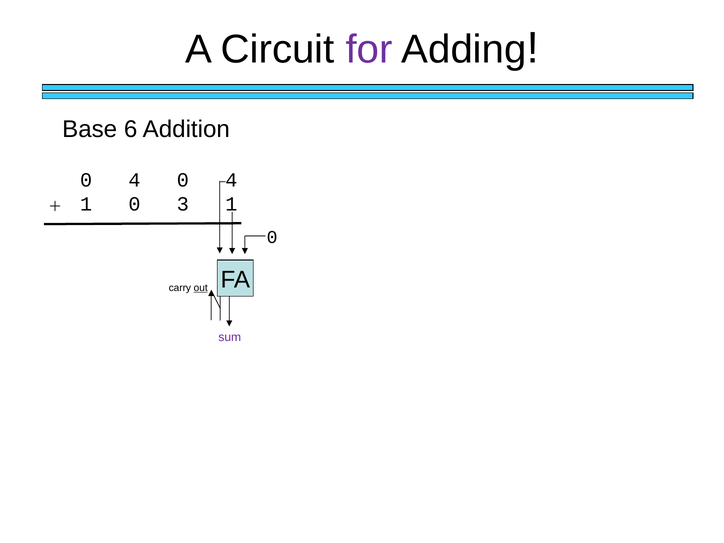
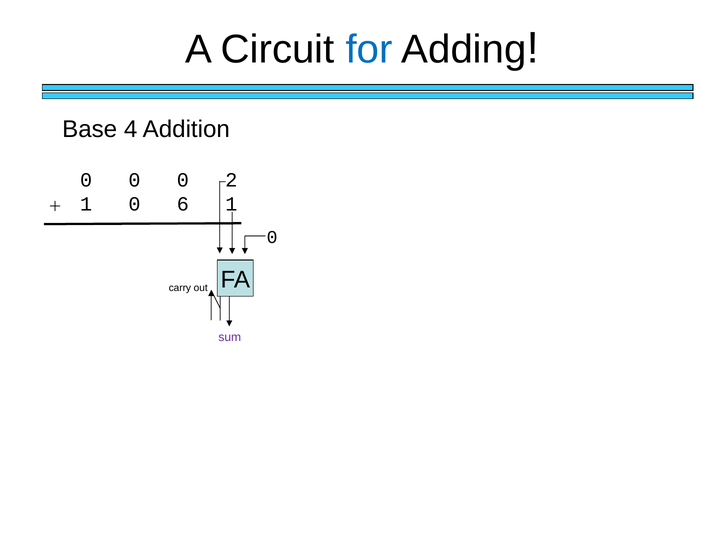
for colour: purple -> blue (369, 50)
6: 6 -> 4 (131, 129)
4: 4 -> 0 (134, 180)
4: 4 -> 2 (231, 180)
3: 3 -> 6 (183, 204)
out underline: present -> none (201, 288)
